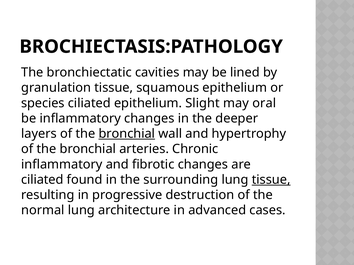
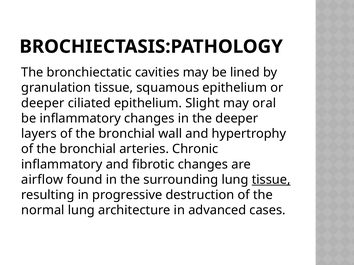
species: species -> deeper (43, 103)
bronchial underline: present -> none (127, 134)
ciliated: ciliated -> airflow (42, 180)
